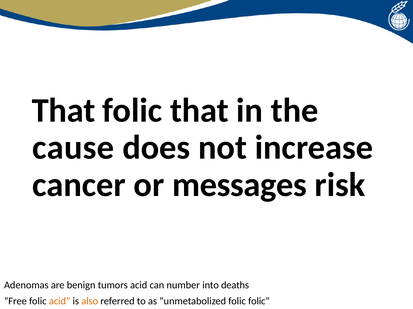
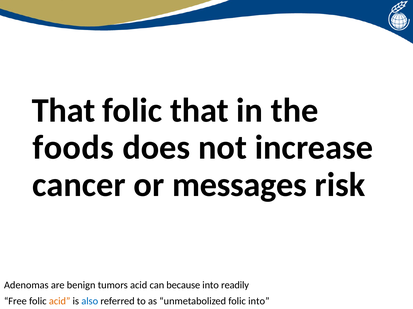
cause: cause -> foods (73, 148)
number: number -> because (183, 286)
deaths: deaths -> readily (235, 286)
also colour: orange -> blue (90, 302)
folic folic: folic -> into (259, 302)
